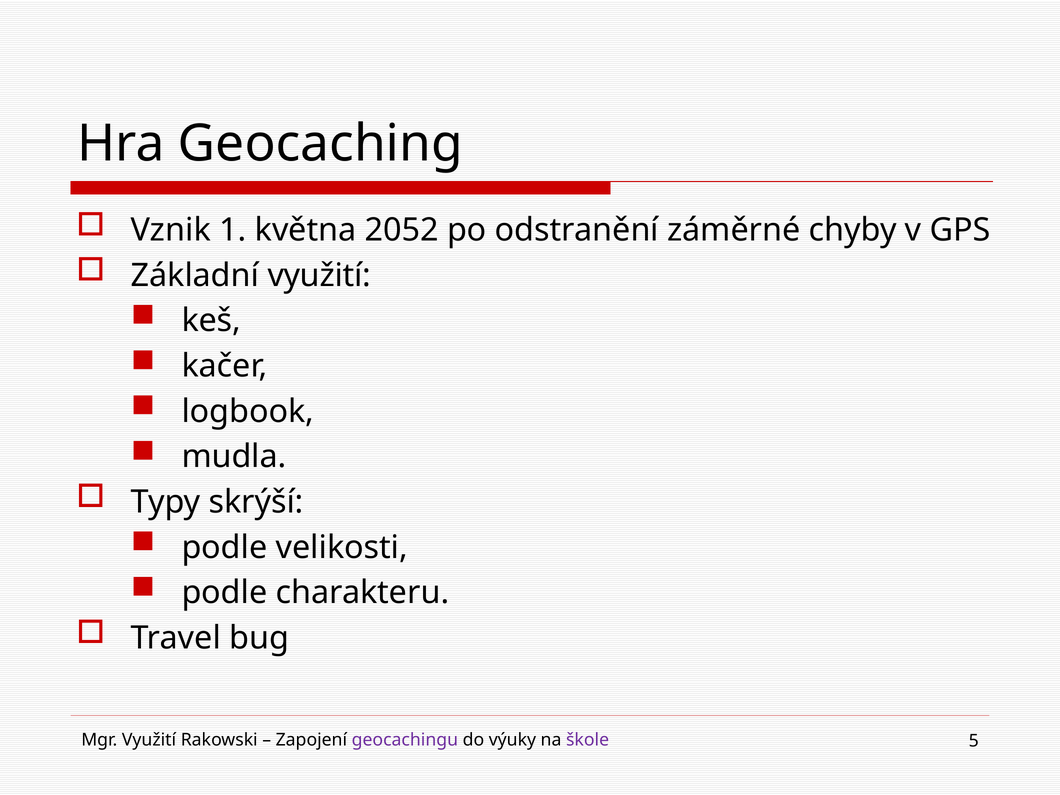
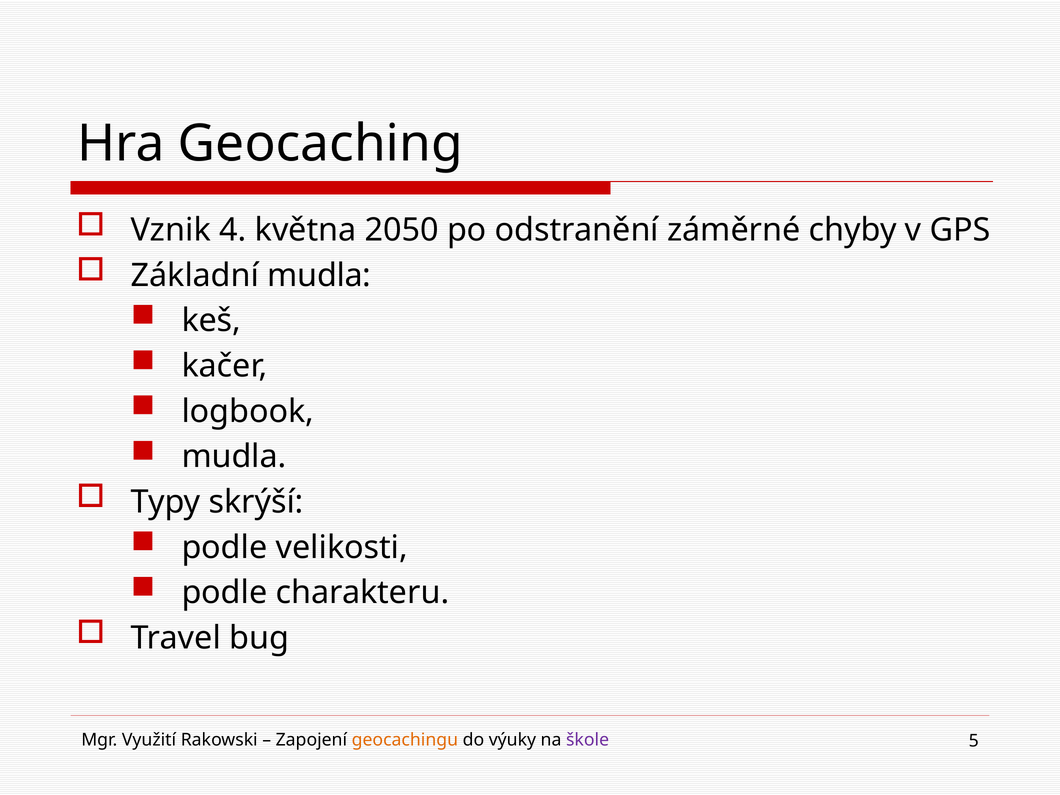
1: 1 -> 4 (233, 230)
2052: 2052 -> 2050 (402, 230)
Základní využití: využití -> mudla (319, 275)
geocachingu colour: purple -> orange (405, 740)
